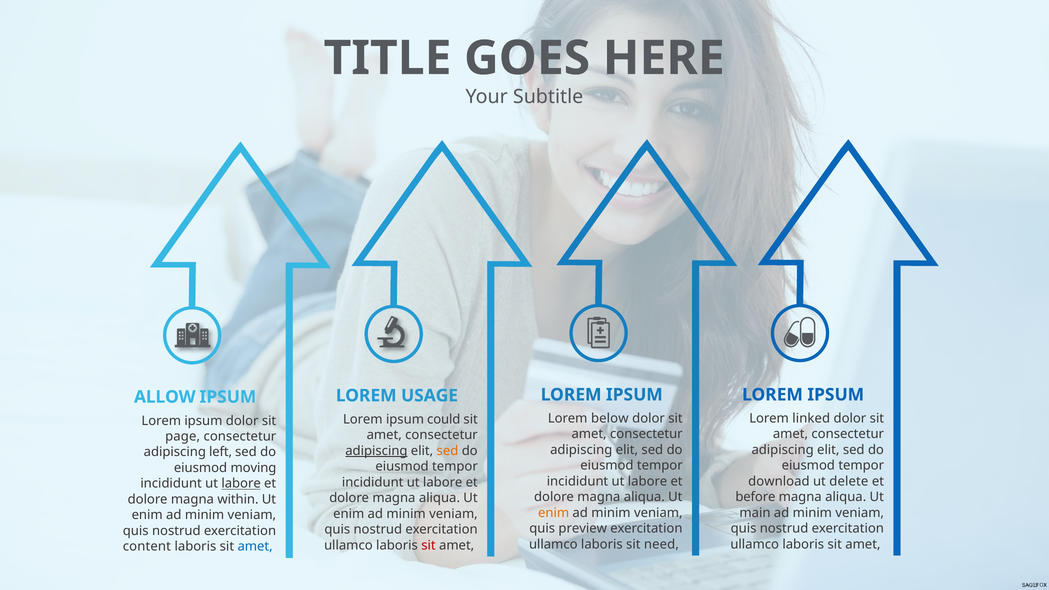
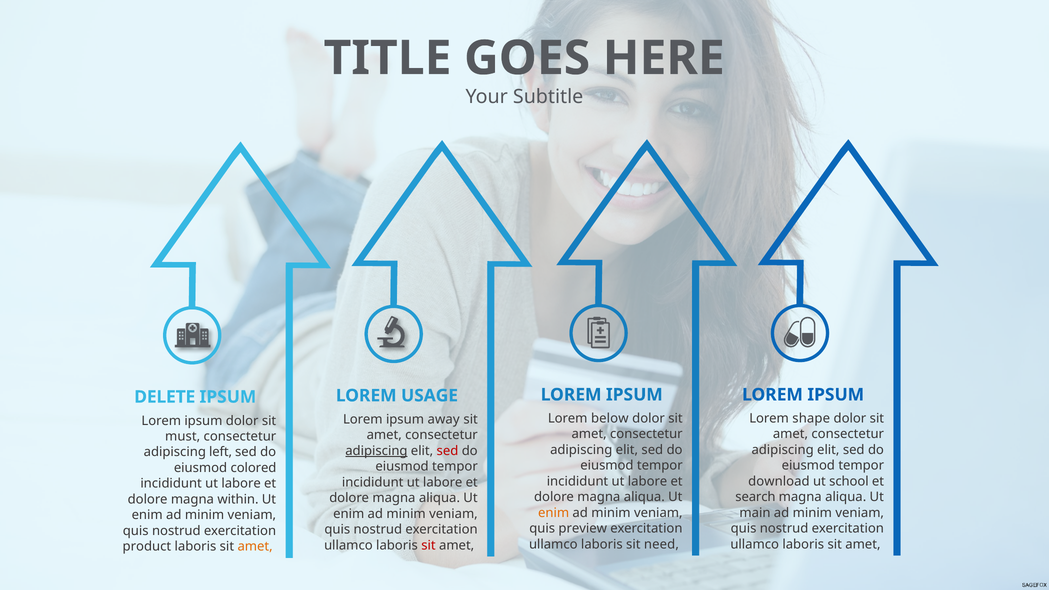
ALLOW: ALLOW -> DELETE (165, 397)
linked: linked -> shape (811, 418)
could: could -> away (444, 419)
page: page -> must (183, 436)
sed colour: orange -> red (447, 451)
moving: moving -> colored (253, 468)
delete: delete -> school (849, 481)
labore underline: present -> none (241, 484)
before: before -> search (755, 497)
content: content -> product (147, 547)
amet colour: blue -> orange (255, 547)
